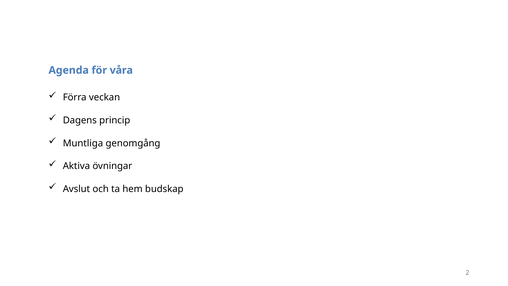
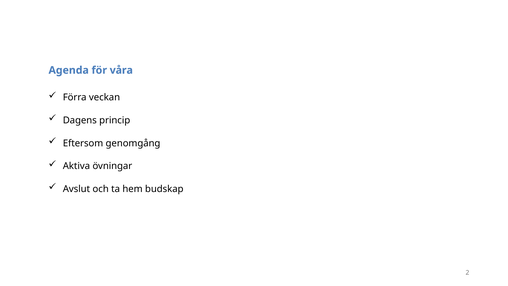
Muntliga: Muntliga -> Eftersom (83, 143)
